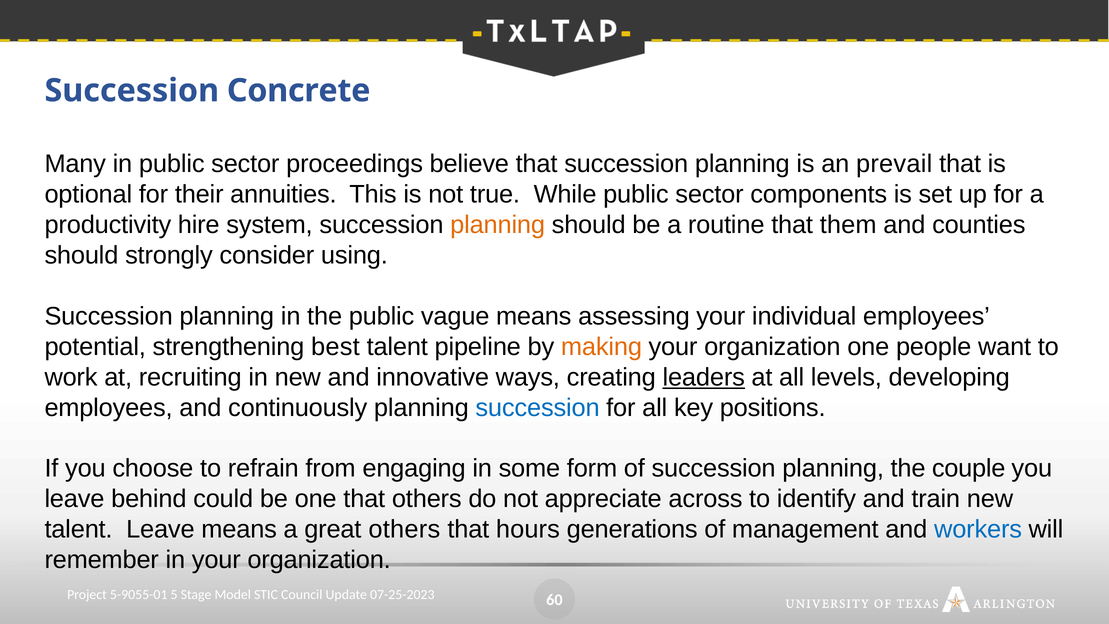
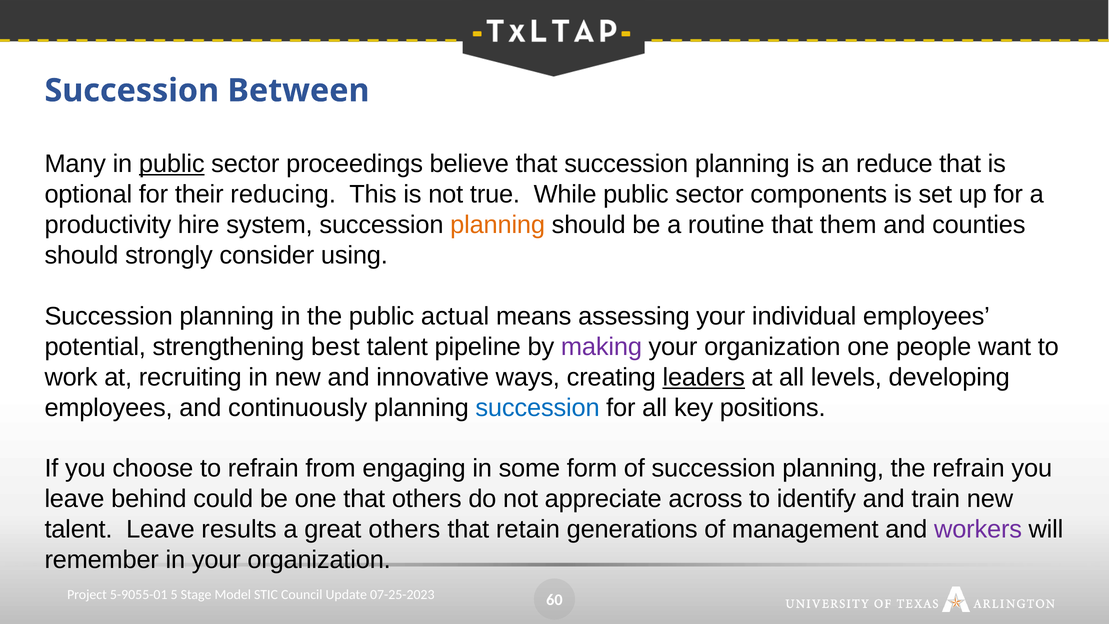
Concrete: Concrete -> Between (298, 91)
public underline: none -> present (172, 164)
prevail: prevail -> reduce (894, 164)
annuities: annuities -> reducing (283, 194)
vague: vague -> actual (455, 316)
making colour: orange -> purple (601, 347)
the couple: couple -> refrain (969, 468)
Leave means: means -> results (239, 529)
hours: hours -> retain (528, 529)
workers colour: blue -> purple (978, 529)
